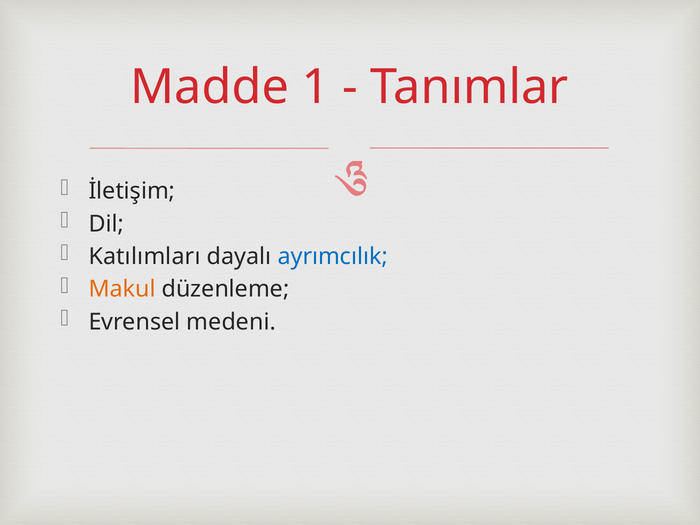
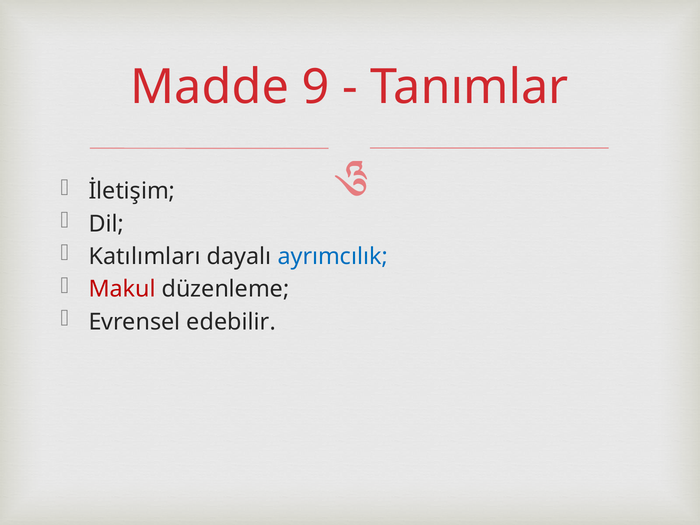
1: 1 -> 9 (315, 87)
Makul colour: orange -> red (122, 289)
medeni: medeni -> edebilir (231, 322)
